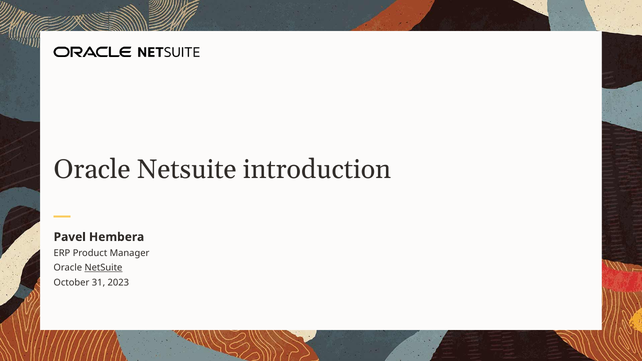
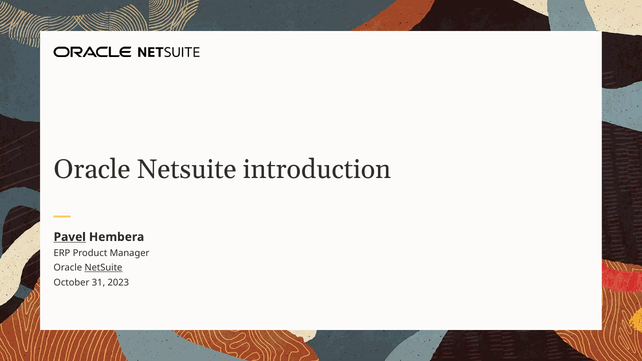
Pavel underline: none -> present (70, 237)
